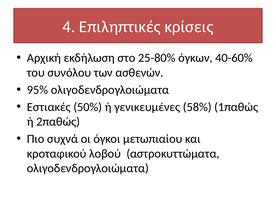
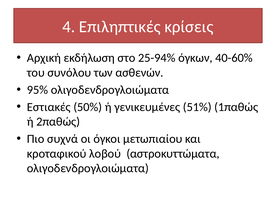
25-80%: 25-80% -> 25-94% (157, 58)
58%: 58% -> 51% (197, 107)
